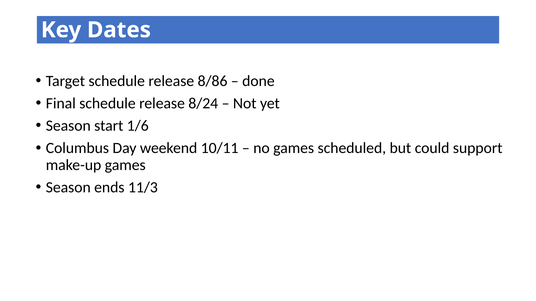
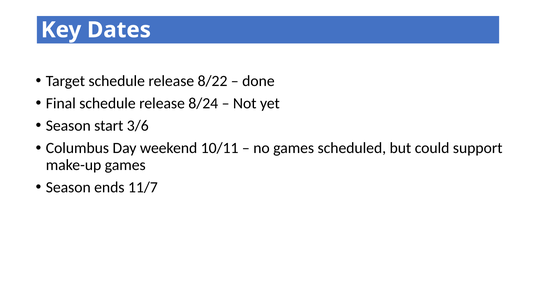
8/86: 8/86 -> 8/22 (213, 81)
1/6: 1/6 -> 3/6 (138, 126)
11/3: 11/3 -> 11/7 (143, 188)
